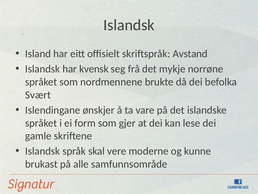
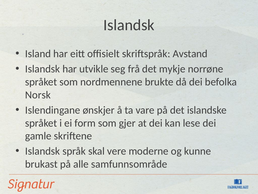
kvensk: kvensk -> utvikle (94, 69)
Svært: Svært -> Norsk (38, 95)
